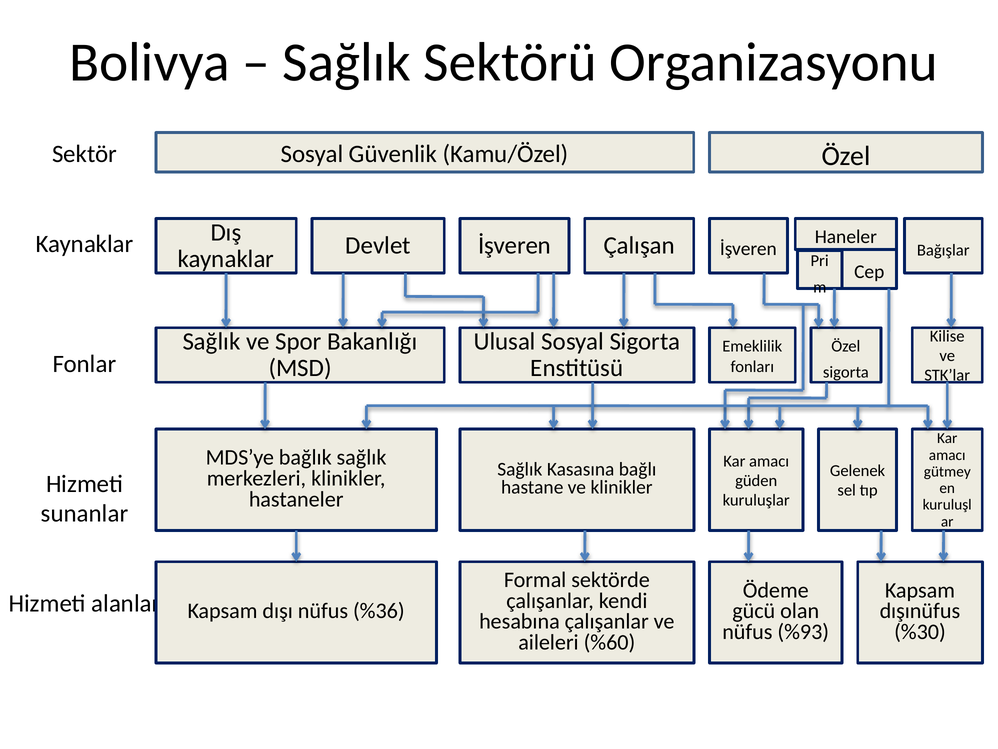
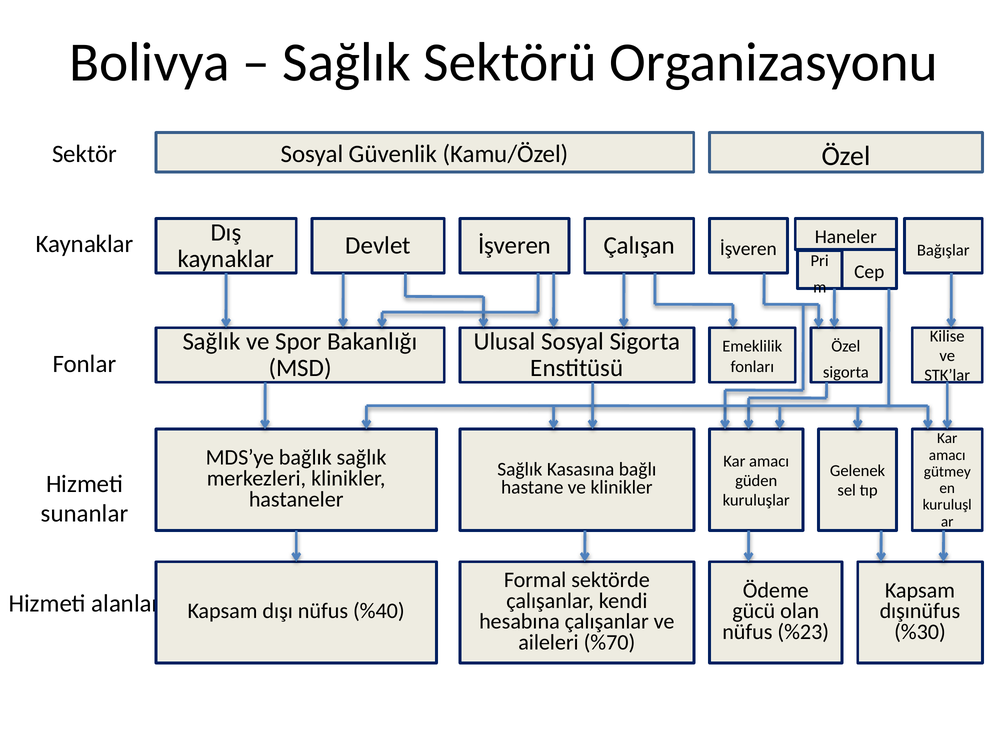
%36: %36 -> %40 (379, 611)
%93: %93 -> %23 (803, 631)
%60: %60 -> %70 (609, 642)
